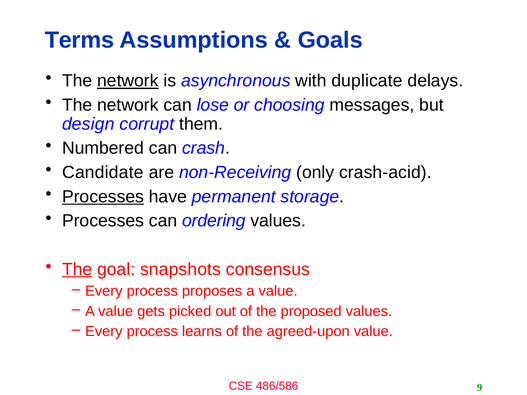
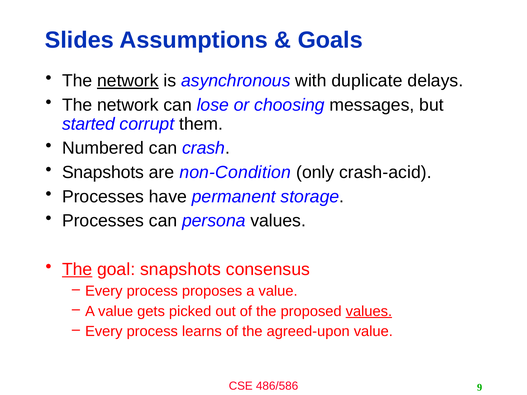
Terms: Terms -> Slides (79, 40)
design: design -> started (88, 124)
Candidate: Candidate -> Snapshots (103, 173)
non-Receiving: non-Receiving -> non-Condition (235, 173)
Processes underline: present -> none (103, 197)
ordering: ordering -> persona (214, 221)
values underline: none -> present (369, 311)
